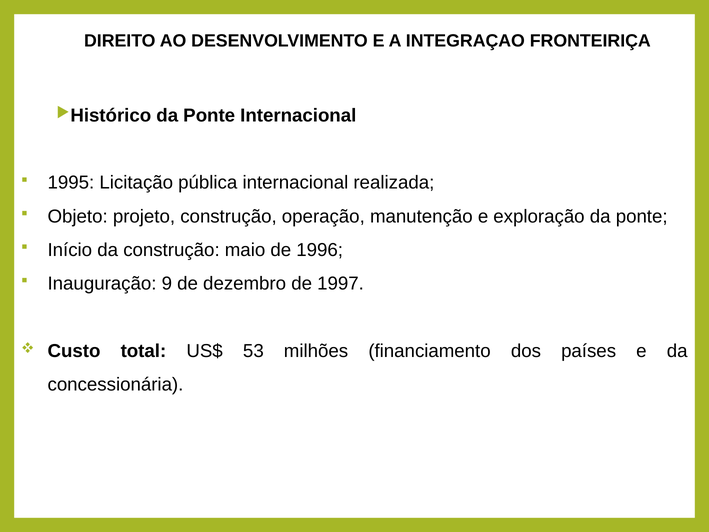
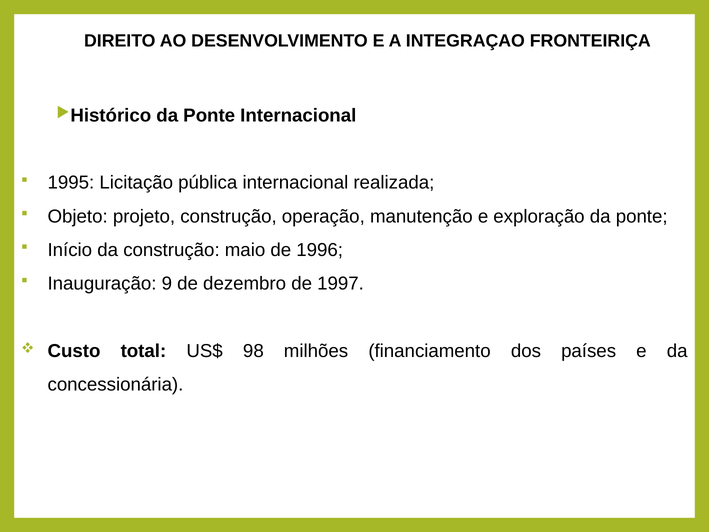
53: 53 -> 98 (253, 351)
